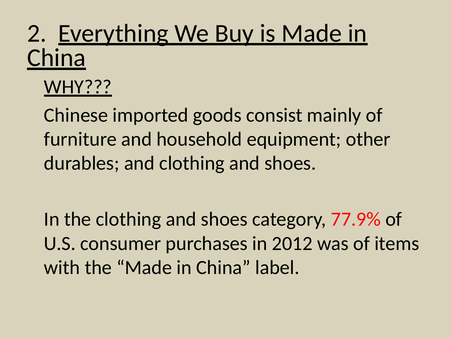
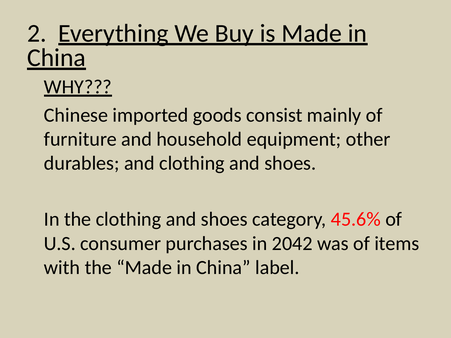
77.9%: 77.9% -> 45.6% (356, 220)
2012: 2012 -> 2042 (292, 244)
